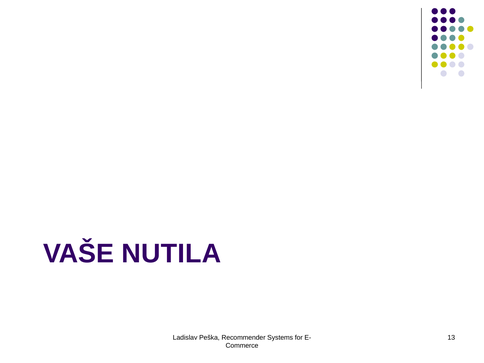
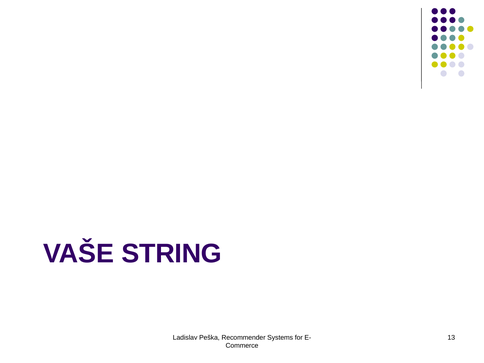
NUTILA: NUTILA -> STRING (172, 254)
